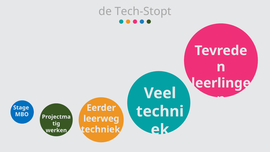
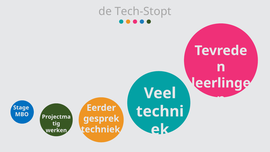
leerweg: leerweg -> gesprek (101, 119)
